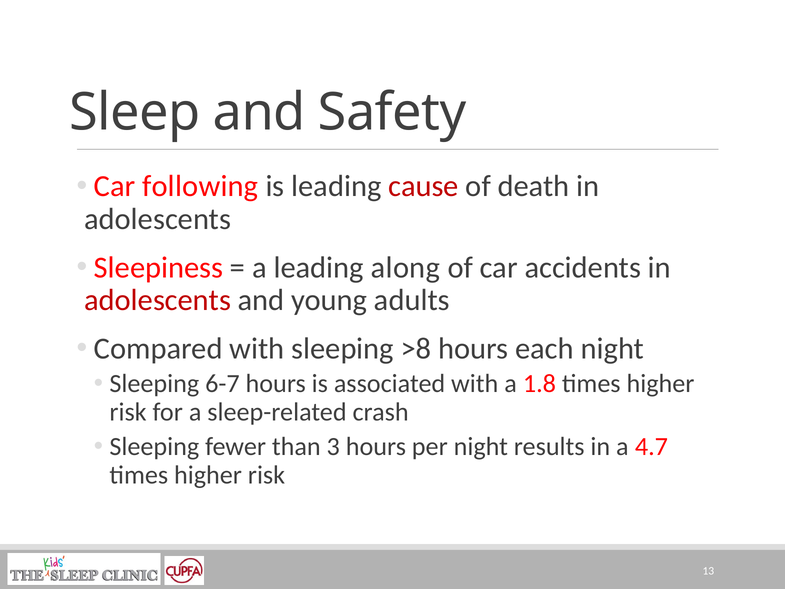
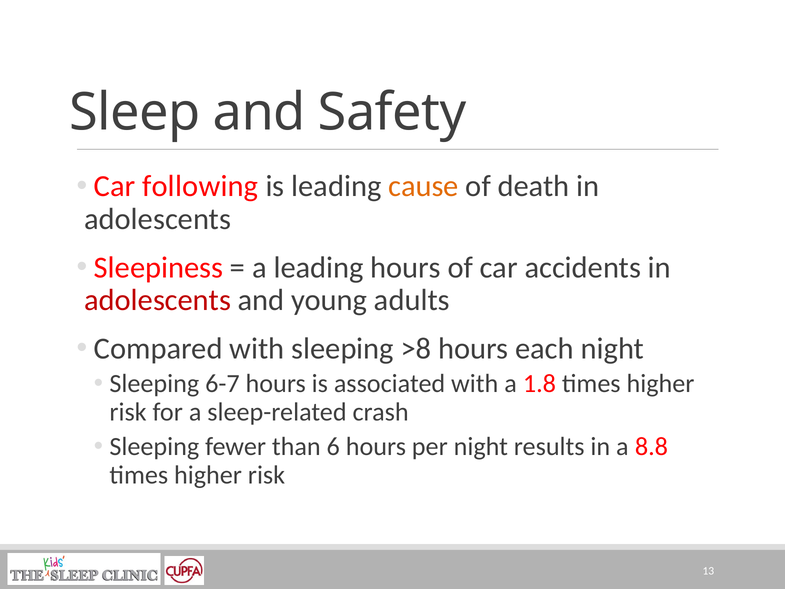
cause colour: red -> orange (423, 186)
leading along: along -> hours (406, 267)
3: 3 -> 6 (333, 447)
4.7: 4.7 -> 8.8 (651, 447)
